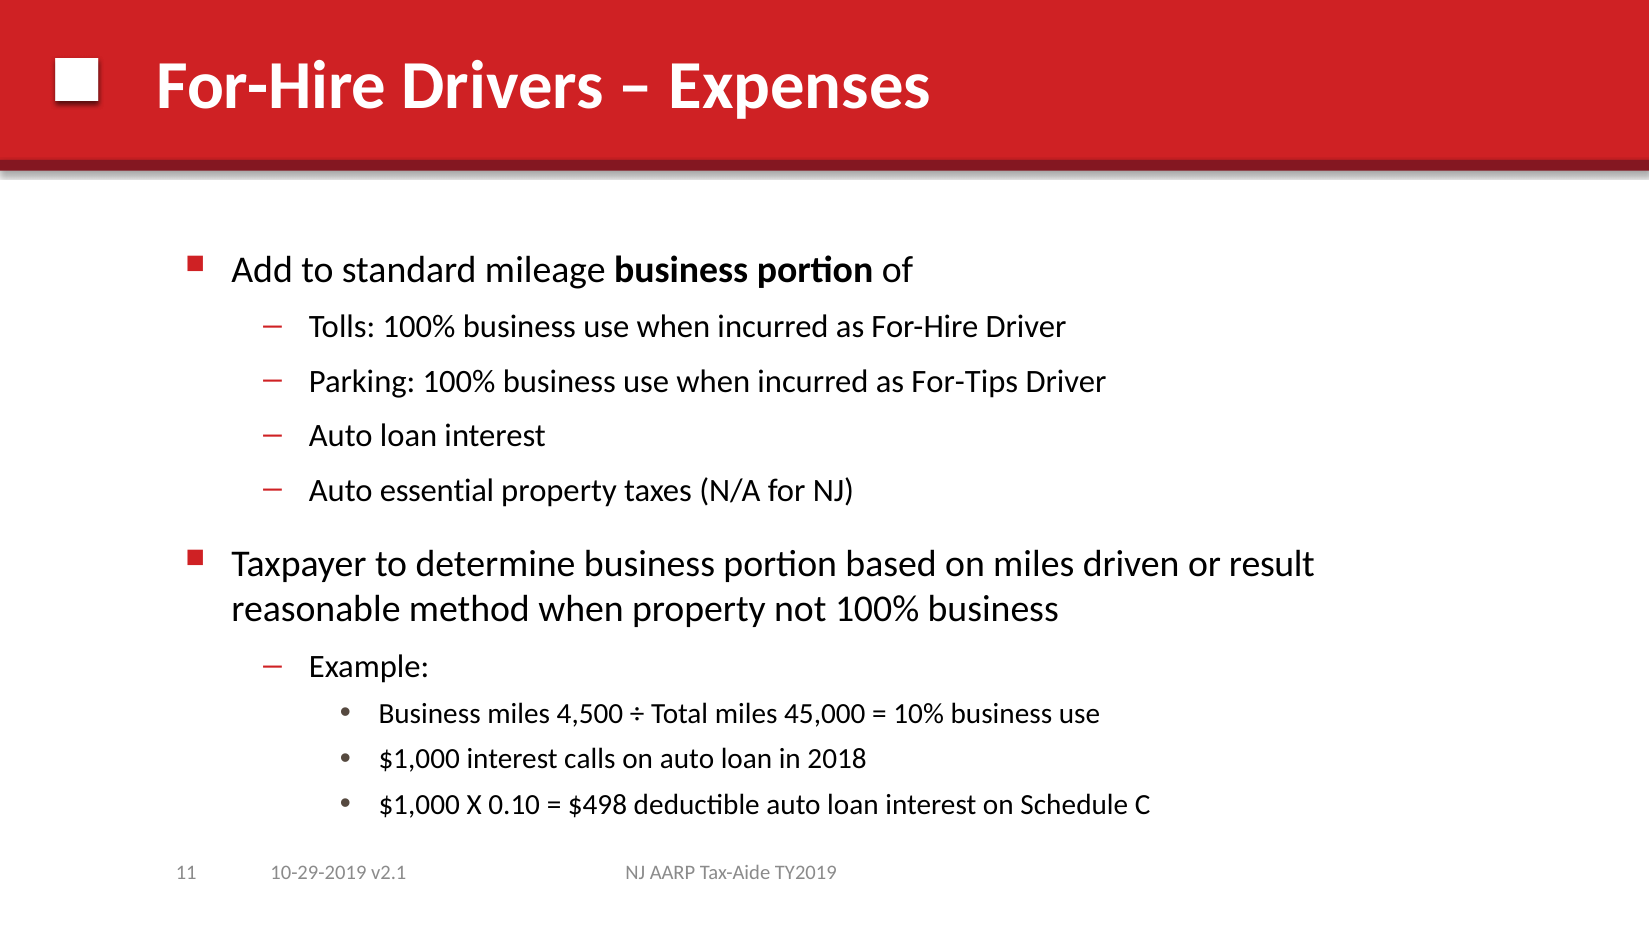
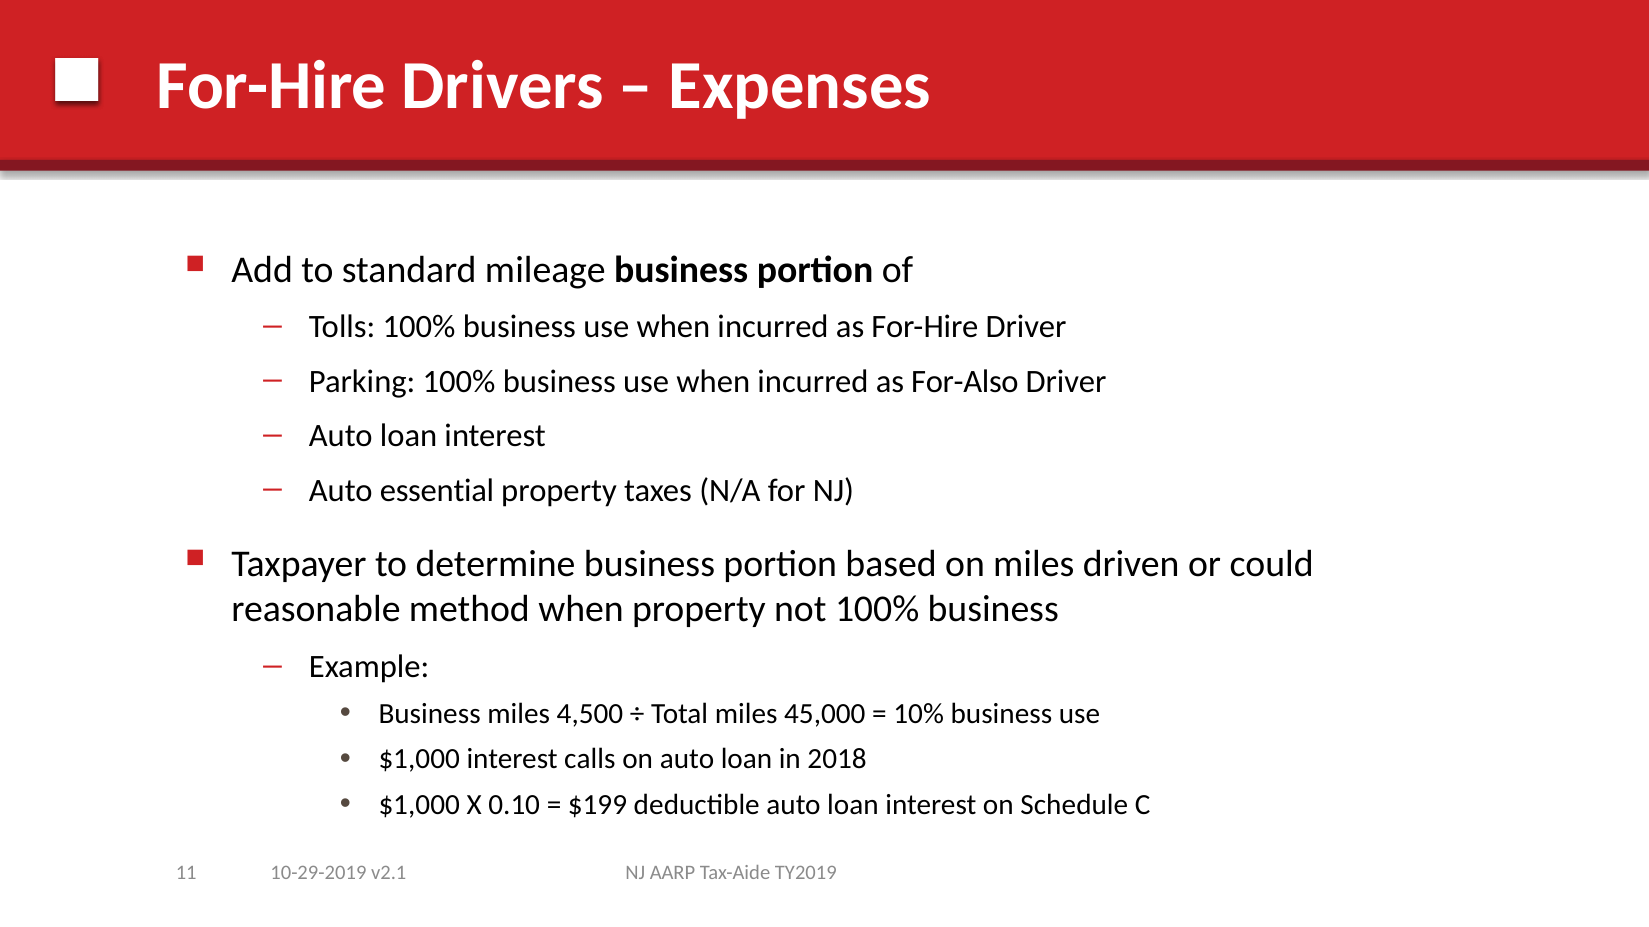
For-Tips: For-Tips -> For-Also (965, 382)
result: result -> could (1272, 565)
$498: $498 -> $199 (597, 805)
